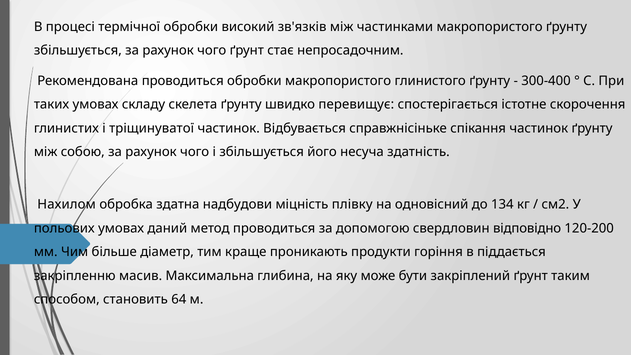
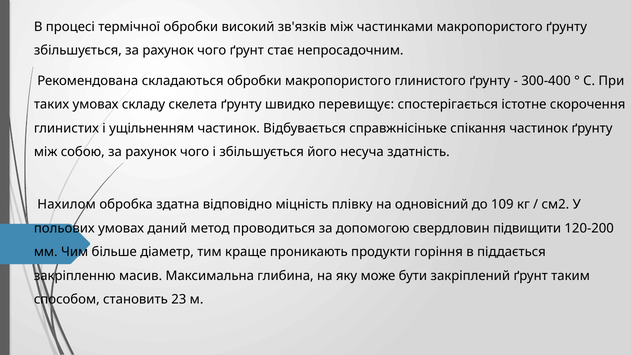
Рекомендована проводиться: проводиться -> складаються (183, 81)
тріщинуватої: тріщинуватої -> ущільненням (152, 128)
надбудови: надбудови -> відповідно (237, 205)
134: 134 -> 109 (502, 205)
відповідно: відповідно -> підвищити (527, 228)
64: 64 -> 23 (179, 299)
